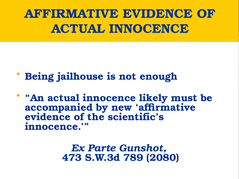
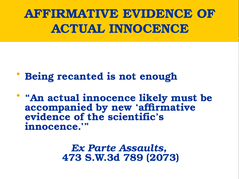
jailhouse: jailhouse -> recanted (80, 77)
Gunshot: Gunshot -> Assaults (143, 148)
2080: 2080 -> 2073 (163, 158)
